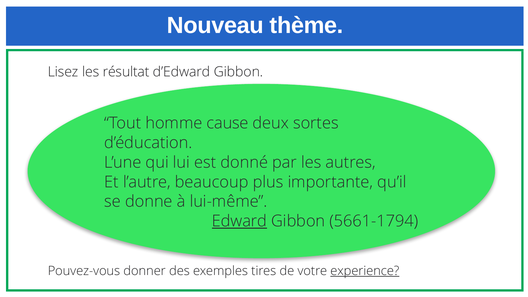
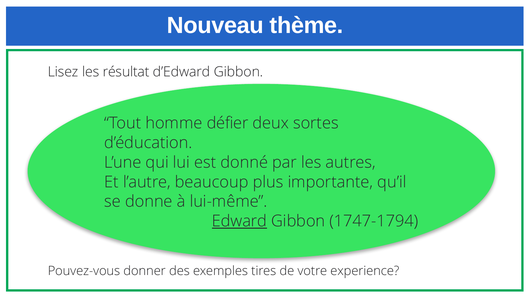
cause: cause -> défier (228, 123)
5661-1794: 5661-1794 -> 1747-1794 (374, 221)
experience underline: present -> none (365, 271)
